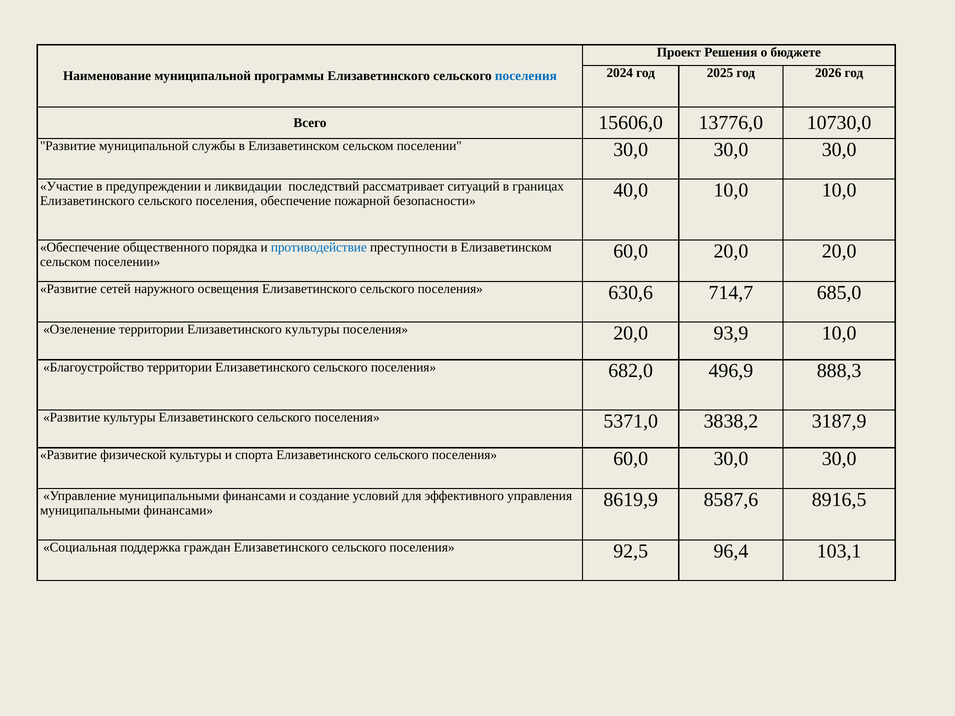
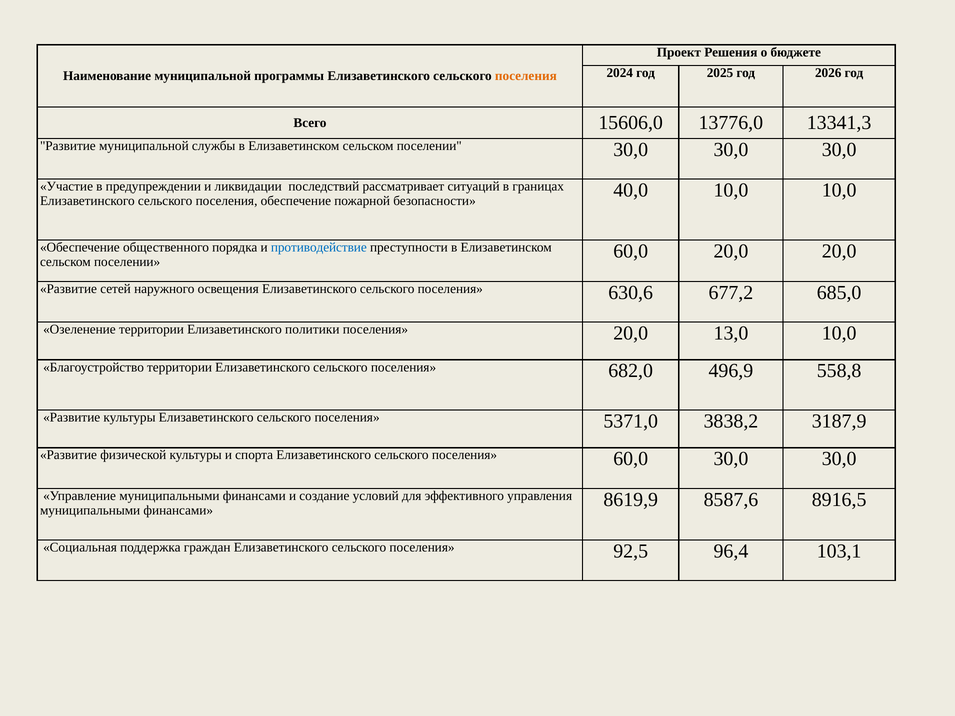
поселения colour: blue -> orange (526, 76)
10730,0: 10730,0 -> 13341,3 (839, 123)
714,7: 714,7 -> 677,2 (731, 293)
Елизаветинского культуры: культуры -> политики (312, 330)
93,9: 93,9 -> 13,0 (731, 333)
888,3: 888,3 -> 558,8 (839, 371)
